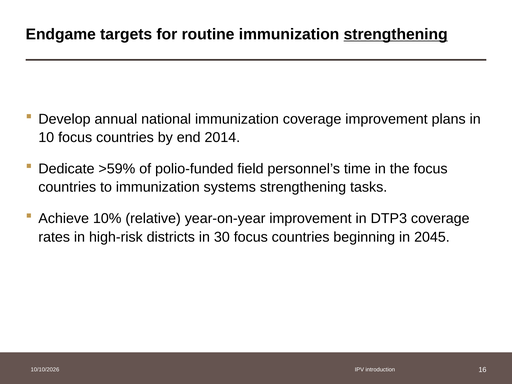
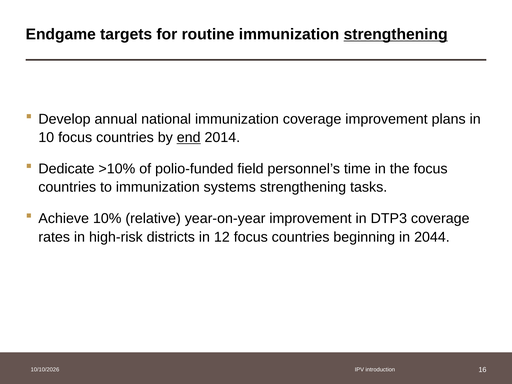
end underline: none -> present (189, 138)
>59%: >59% -> >10% (117, 169)
30: 30 -> 12 (222, 237)
2045: 2045 -> 2044 (432, 237)
